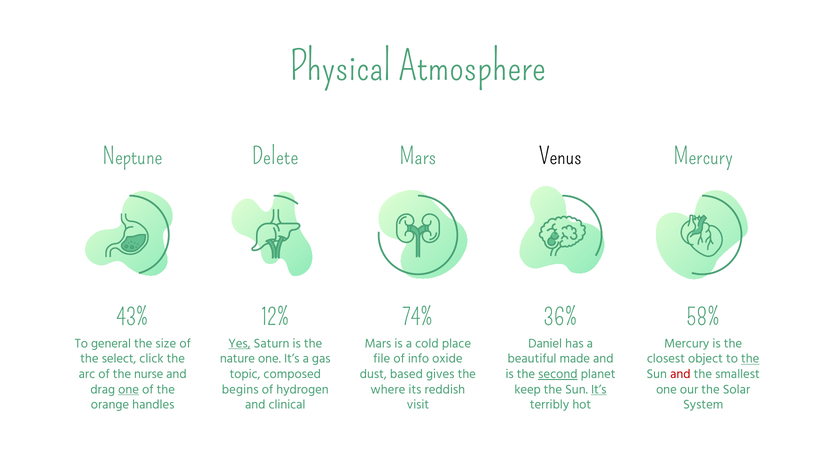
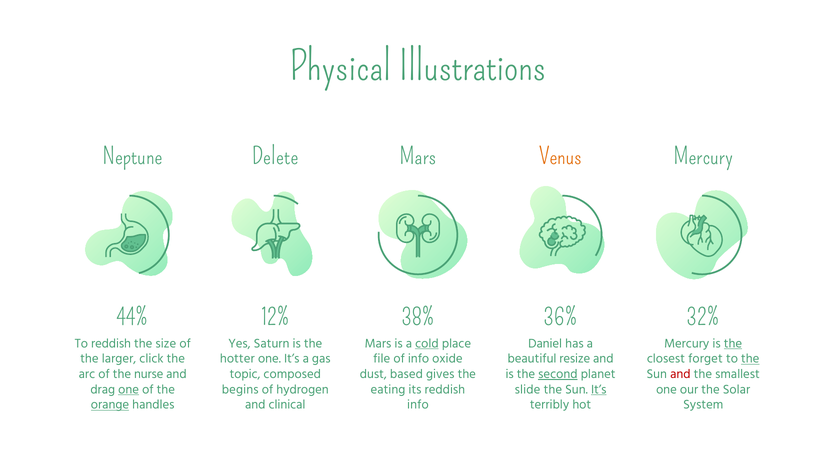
Atmosphere: Atmosphere -> Illustrations (472, 67)
Venus colour: black -> orange (561, 157)
43%: 43% -> 44% (133, 318)
74%: 74% -> 38% (418, 318)
58%: 58% -> 32% (703, 318)
To general: general -> reddish (111, 344)
Yes underline: present -> none (239, 344)
cold underline: none -> present (427, 344)
the underline: none -> present (733, 344)
select: select -> larger (119, 359)
nature: nature -> hotter (237, 359)
made: made -> resize (575, 359)
object: object -> forget (705, 359)
where: where -> eating (388, 390)
keep: keep -> slide (528, 390)
orange underline: none -> present (110, 405)
visit: visit -> info (418, 405)
